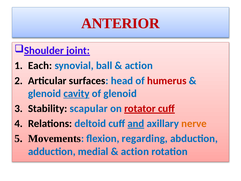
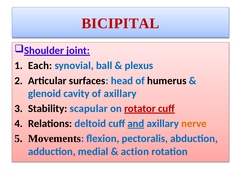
ANTERIOR: ANTERIOR -> BICIPITAL (120, 23)
action: action -> plexus (139, 66)
humerus colour: red -> black (167, 81)
cavity underline: present -> none (76, 93)
of glenoid: glenoid -> axillary (120, 93)
regarding: regarding -> pectoralis (145, 138)
